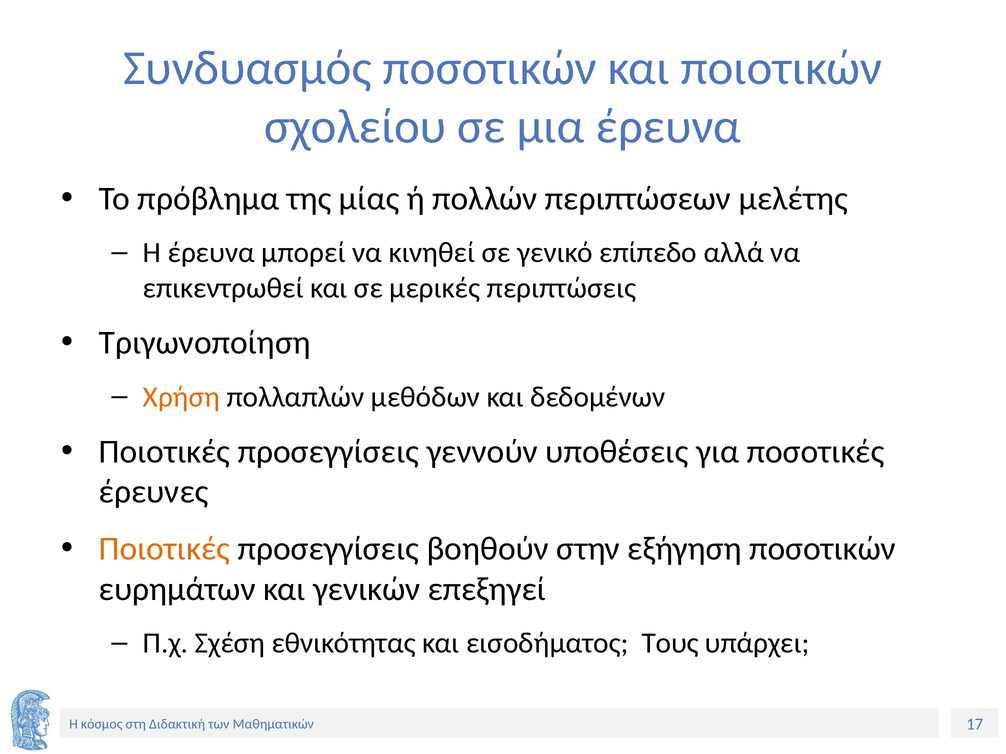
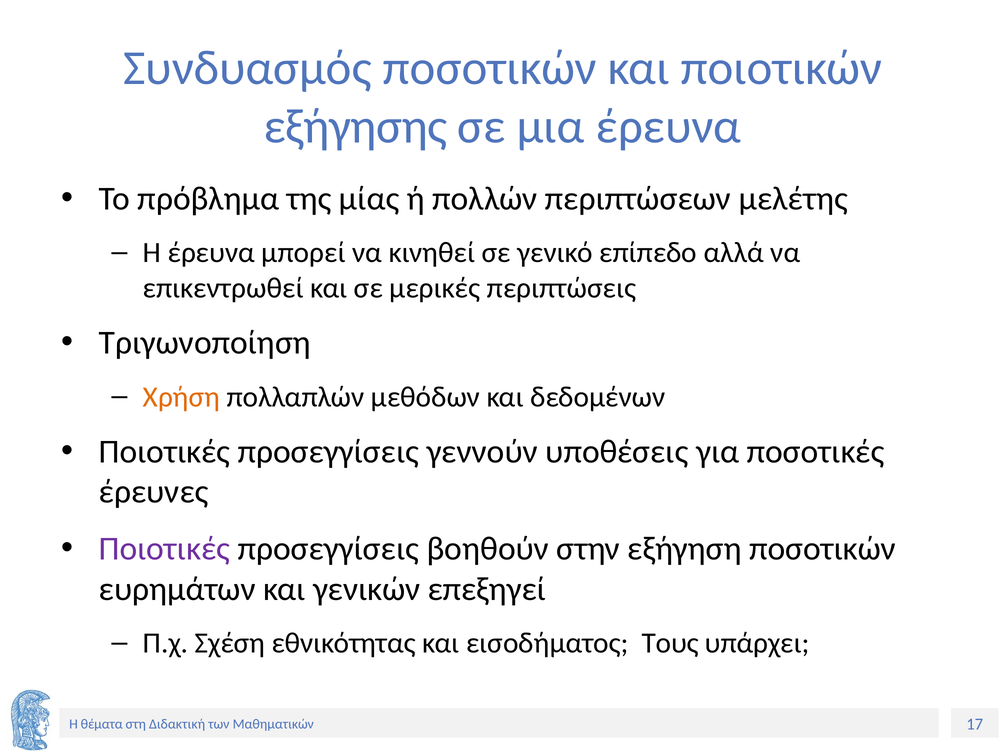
σχολείου: σχολείου -> εξήγησης (356, 127)
Ποιοτικές colour: orange -> purple (164, 549)
κόσμος: κόσμος -> θέματα (102, 724)
